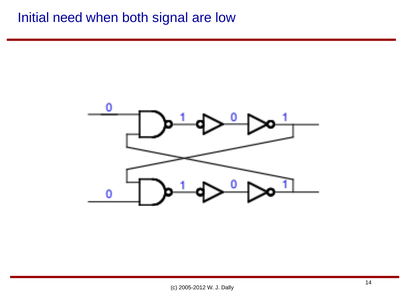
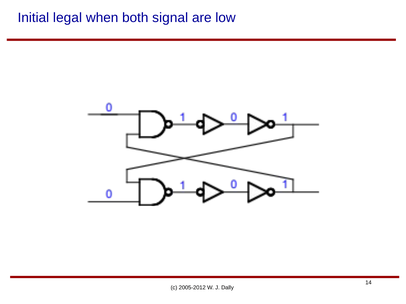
need: need -> legal (68, 18)
